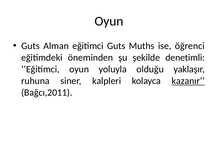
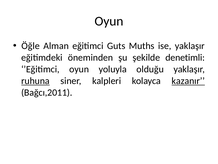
Guts: Guts -> Öğle (31, 46)
ise öğrenci: öğrenci -> yaklaşır (190, 46)
ruhuna underline: none -> present (35, 81)
